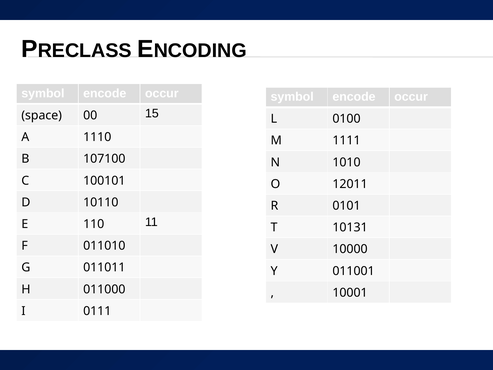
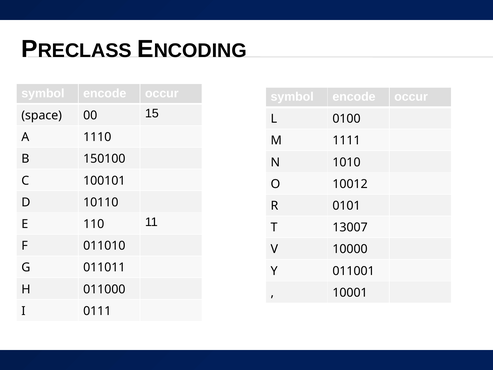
107100: 107100 -> 150100 (104, 159)
12011: 12011 -> 10012 (350, 184)
10131: 10131 -> 13007 (350, 227)
